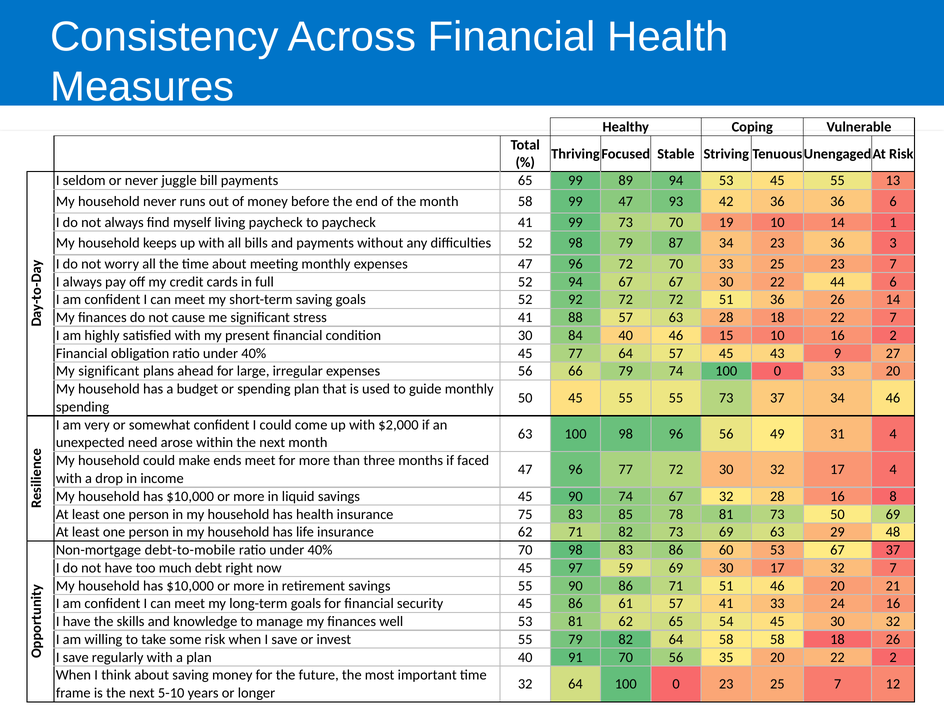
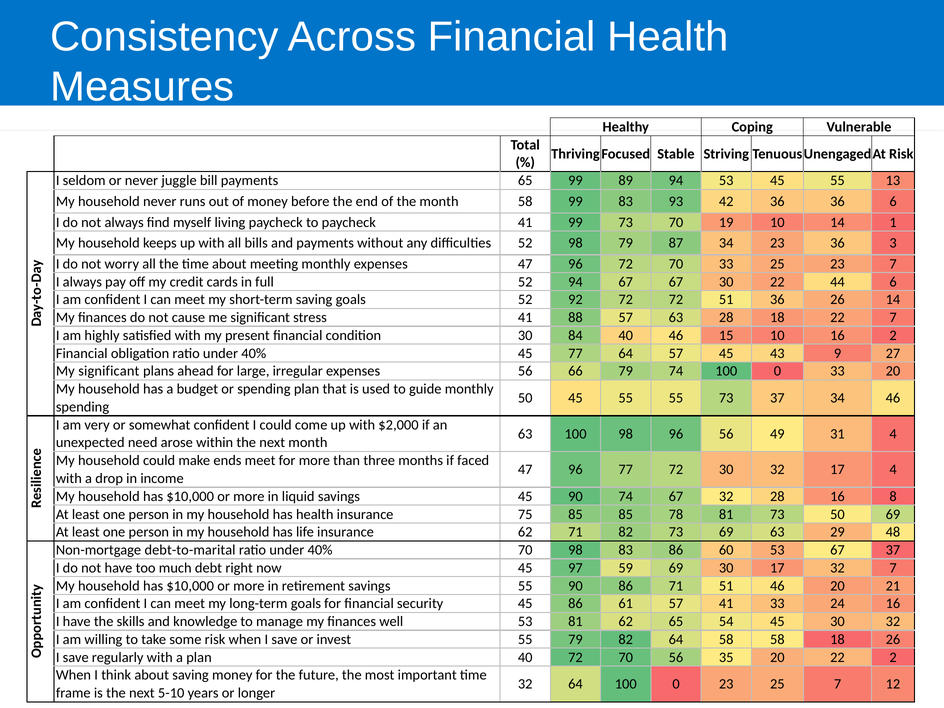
99 47: 47 -> 83 (626, 201)
75 83: 83 -> 85 (576, 514)
debt-to-mobile: debt-to-mobile -> debt-to-marital (190, 550)
40 91: 91 -> 72 (576, 657)
